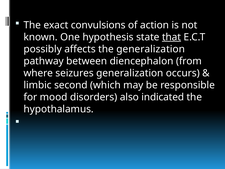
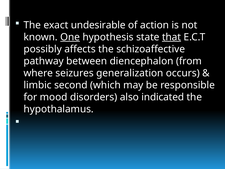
convulsions: convulsions -> undesirable (98, 25)
One underline: none -> present (70, 37)
the generalization: generalization -> schizoaffective (151, 49)
